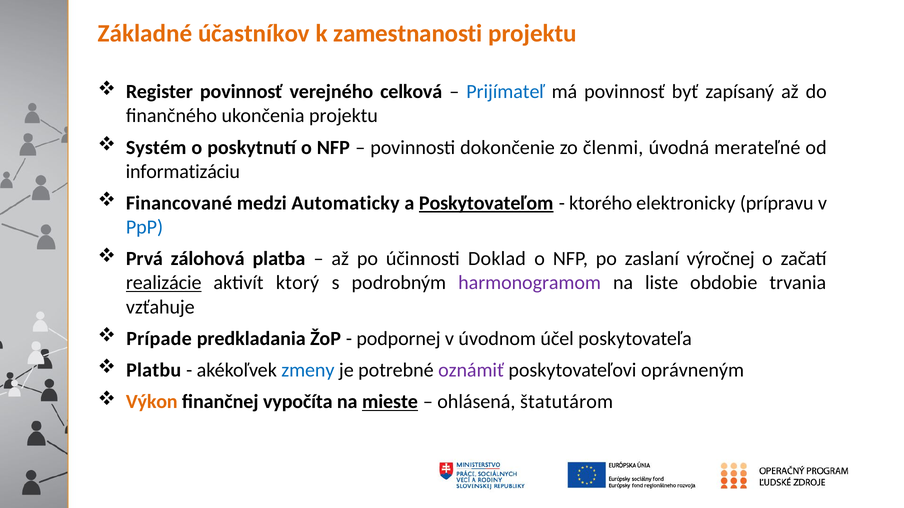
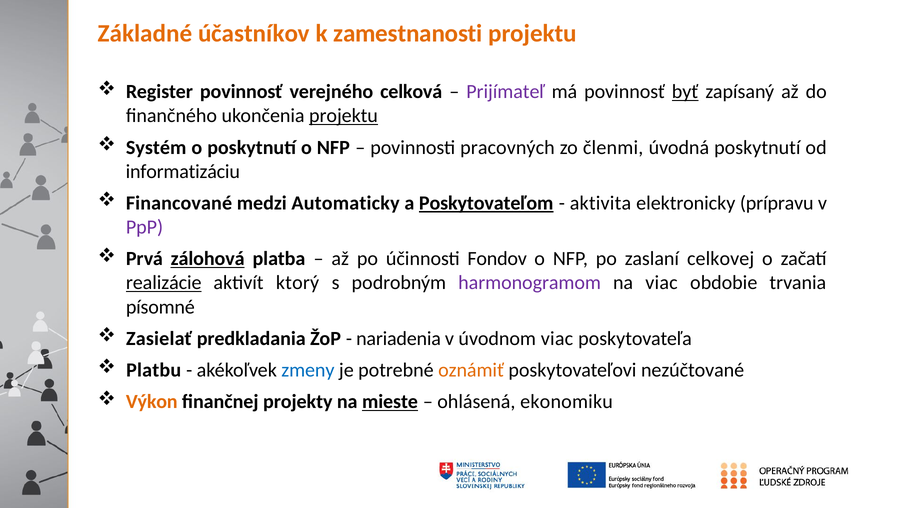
Prijímateľ colour: blue -> purple (505, 92)
byť underline: none -> present (685, 92)
projektu underline: none -> present (343, 116)
dokončenie: dokončenie -> pracovných (507, 148)
úvodná merateľné: merateľné -> poskytnutí (757, 148)
ktorého: ktorého -> aktivita (600, 203)
PpP colour: blue -> purple (145, 227)
zálohová underline: none -> present (208, 259)
Doklad: Doklad -> Fondov (497, 259)
výročnej: výročnej -> celkovej (721, 259)
na liste: liste -> viac (661, 283)
vzťahuje: vzťahuje -> písomné (160, 307)
Prípade: Prípade -> Zasielať (159, 339)
podpornej: podpornej -> nariadenia (399, 339)
úvodnom účel: účel -> viac (557, 339)
oznámiť colour: purple -> orange (471, 371)
oprávneným: oprávneným -> nezúčtované (693, 371)
vypočíta: vypočíta -> projekty (298, 402)
štatutárom: štatutárom -> ekonomiku (567, 402)
